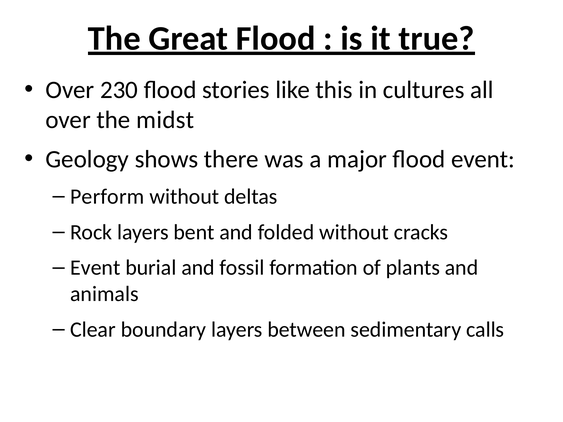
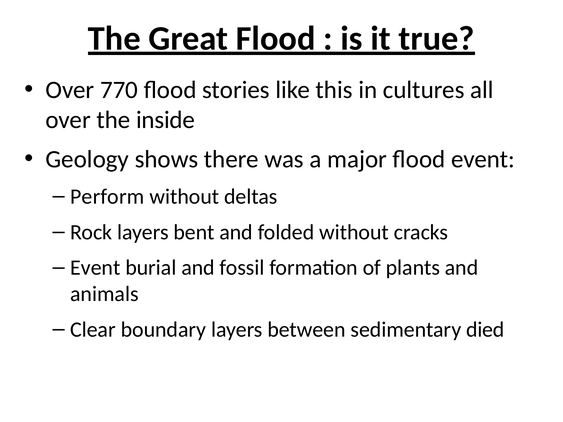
230: 230 -> 770 (119, 90)
midst: midst -> inside (165, 120)
calls: calls -> died (485, 330)
